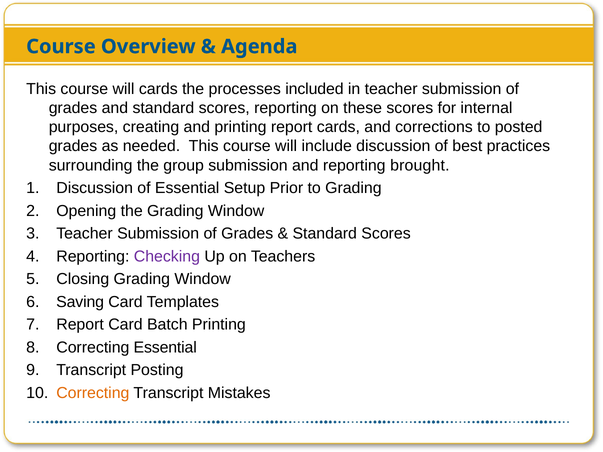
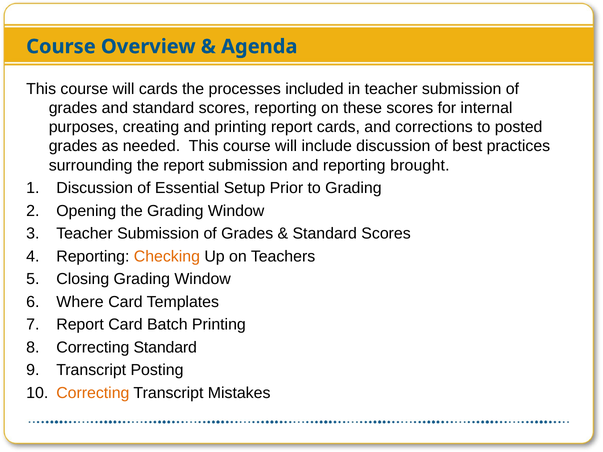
the group: group -> report (184, 165)
Checking colour: purple -> orange (167, 256)
Saving: Saving -> Where (80, 302)
Correcting Essential: Essential -> Standard (165, 348)
